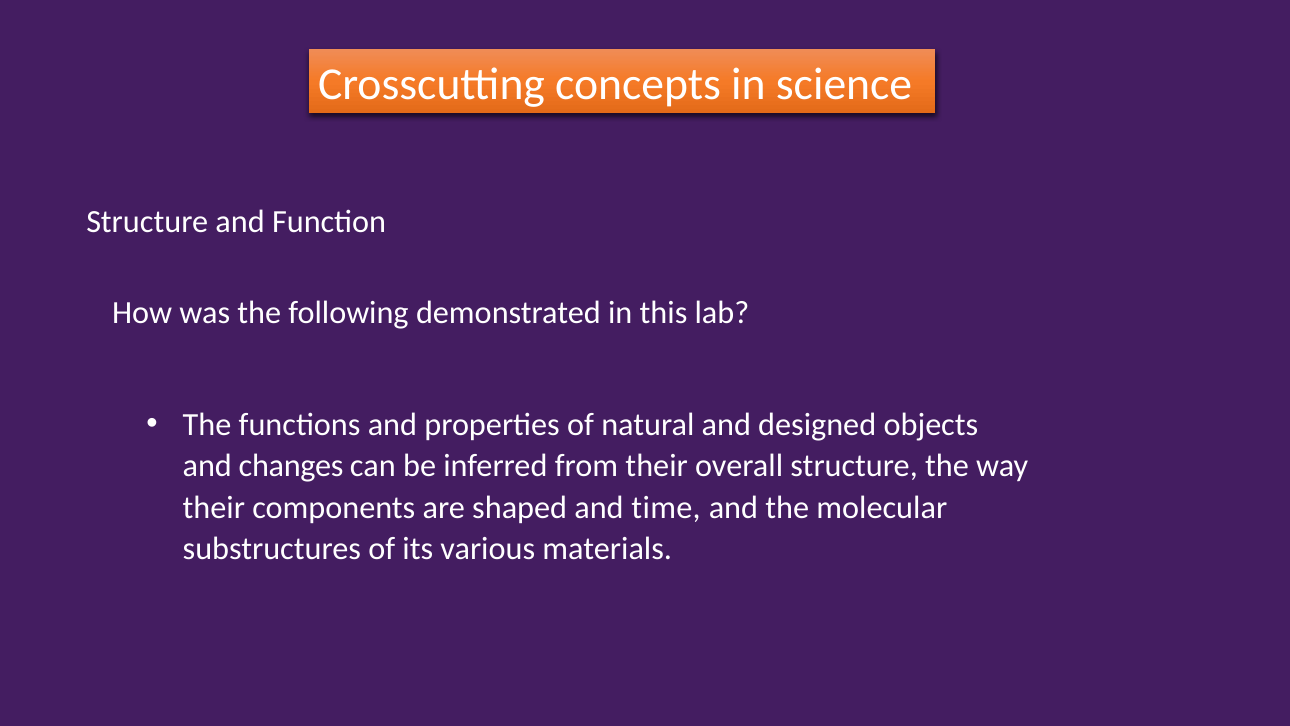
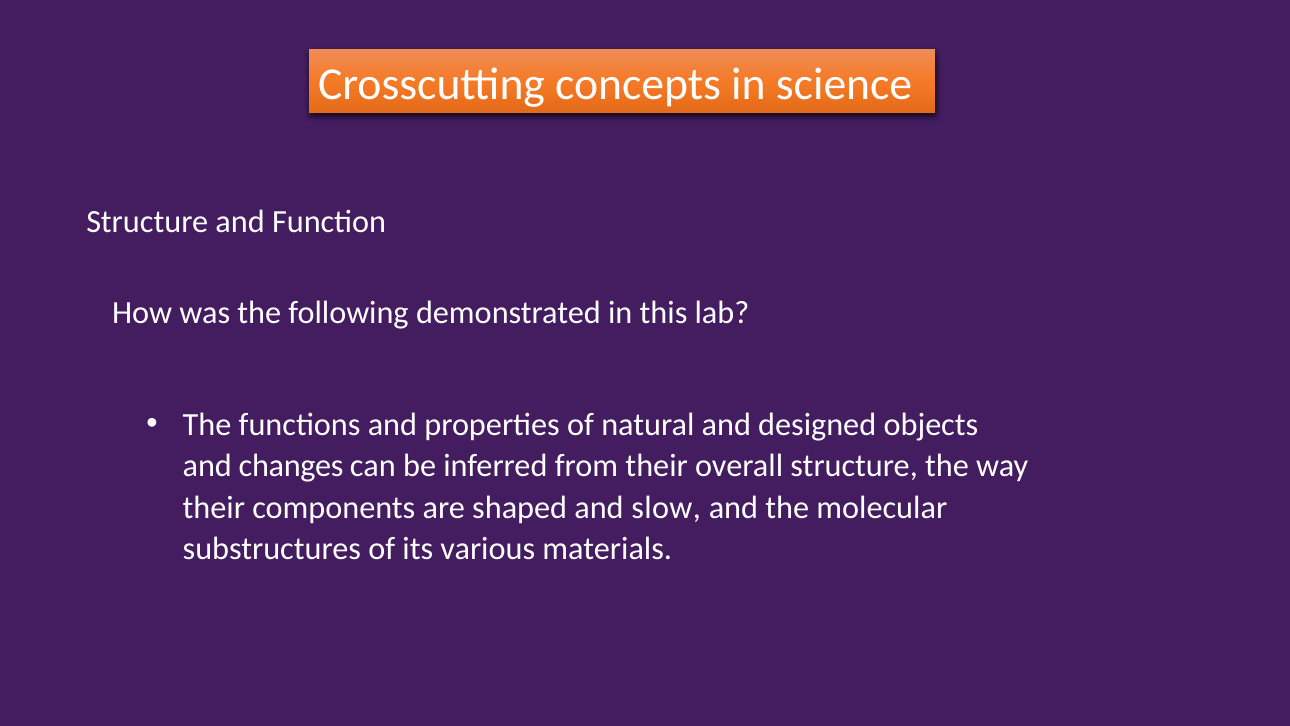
time: time -> slow (666, 507)
